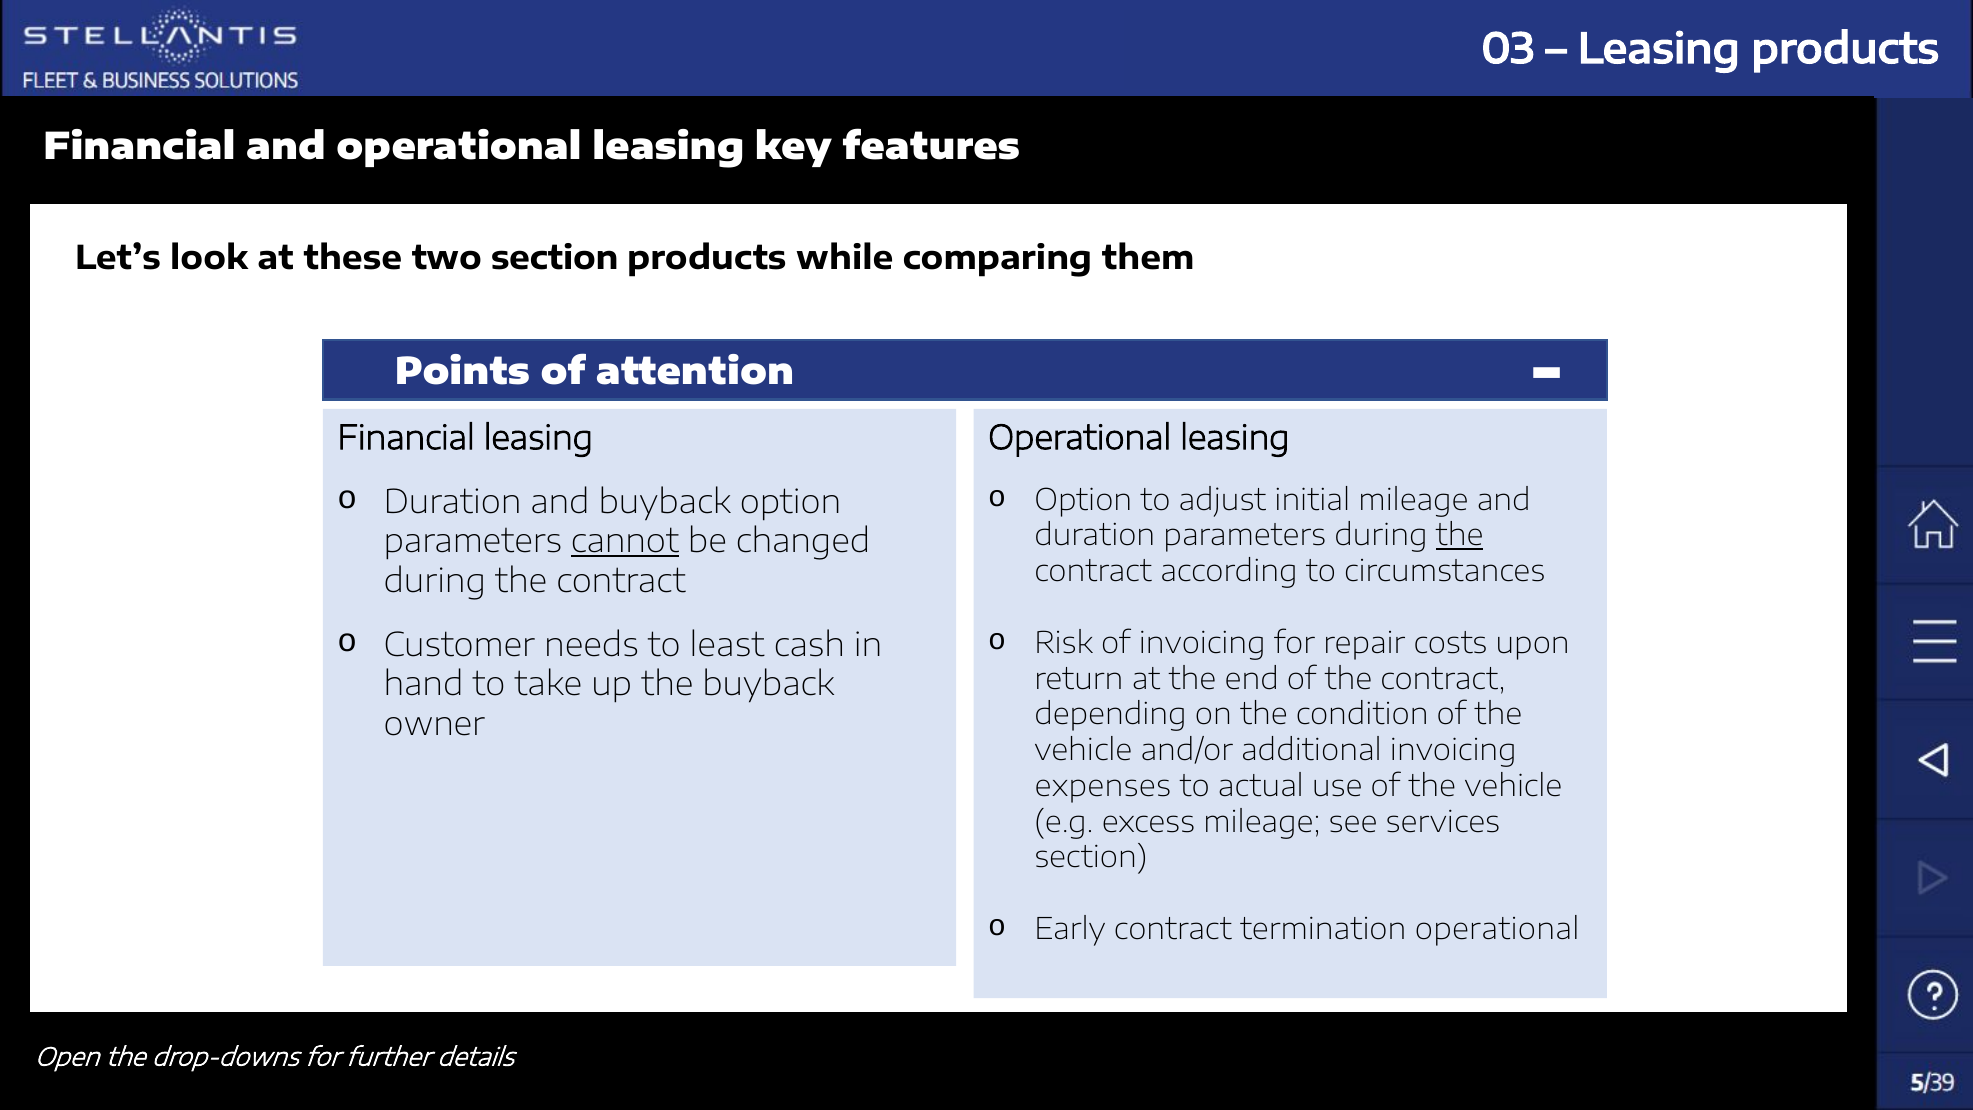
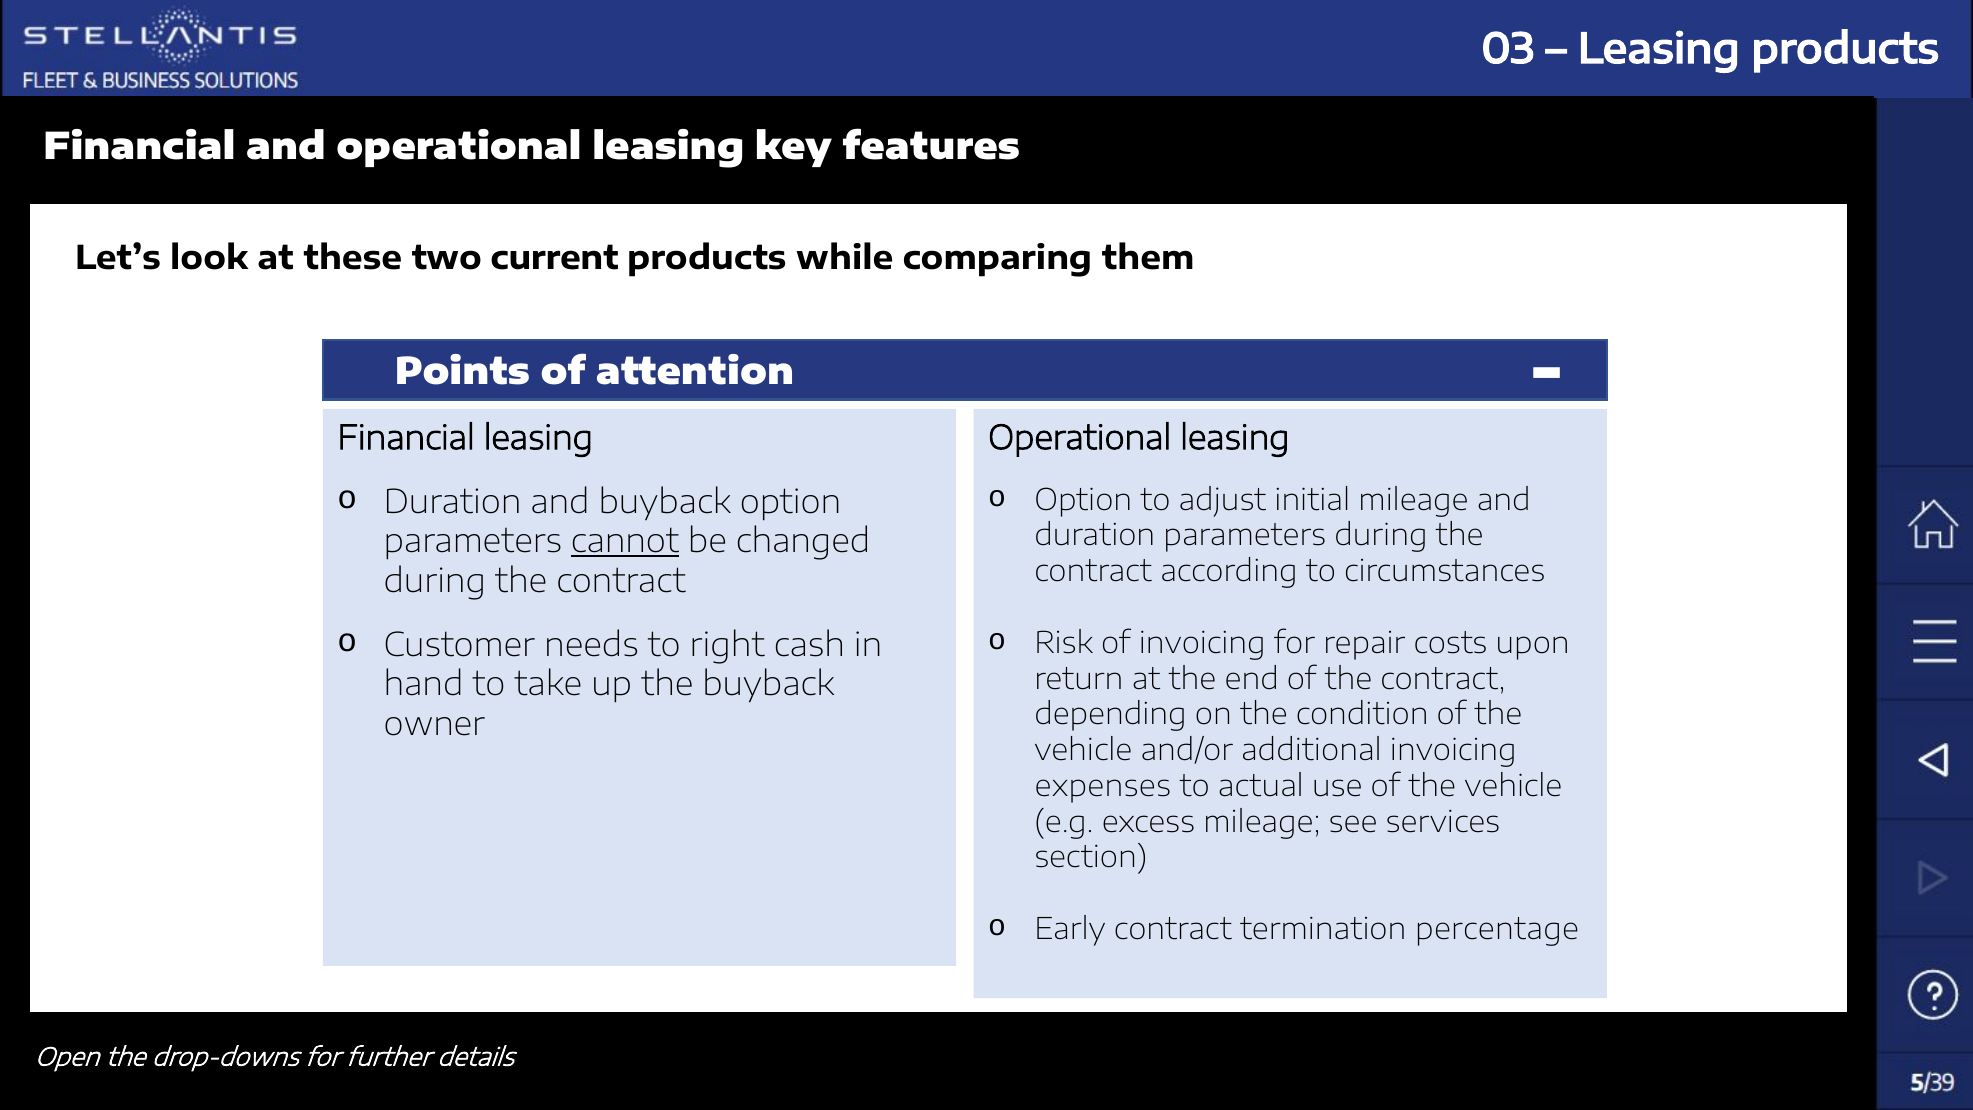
two section: section -> current (555, 258)
the underline: present -> none (1460, 536)
least: least -> right (727, 645)
termination operational: operational -> percentage (1497, 929)
